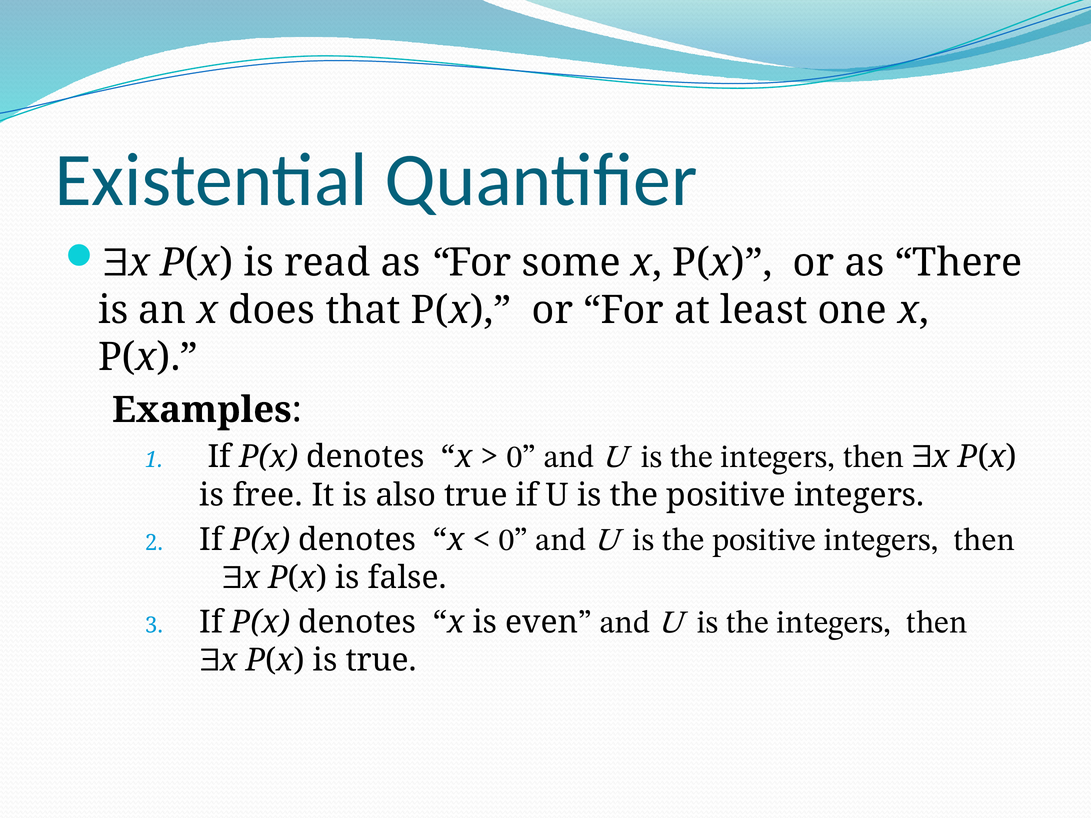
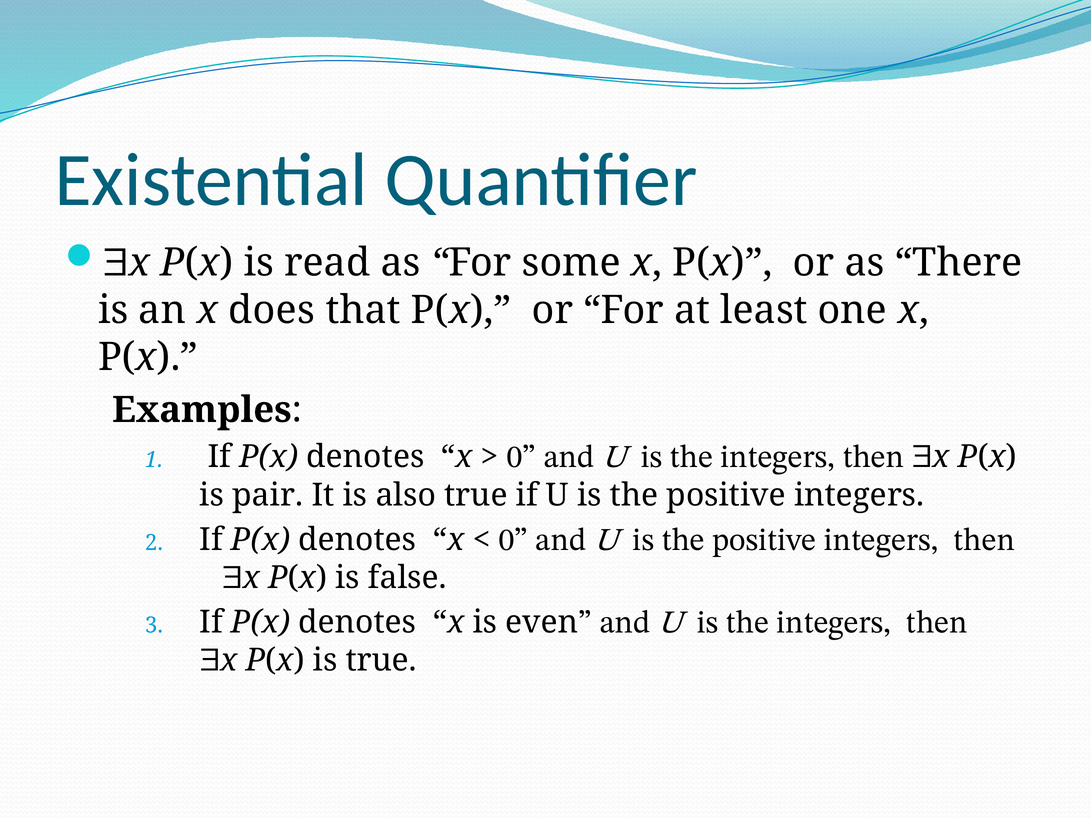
free: free -> pair (268, 495)
